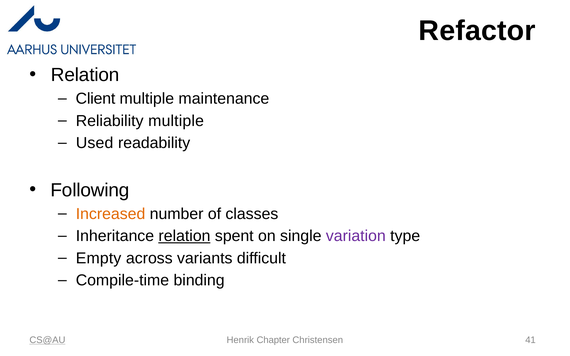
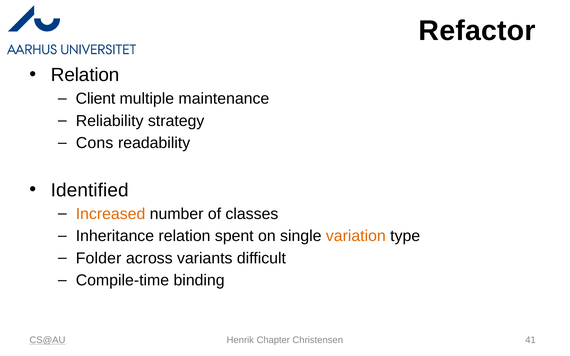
Reliability multiple: multiple -> strategy (176, 121)
Used: Used -> Cons (95, 143)
Following: Following -> Identified (90, 190)
relation underline: present -> none (184, 236)
variation colour: purple -> orange (356, 236)
Empty: Empty -> Folder (99, 258)
